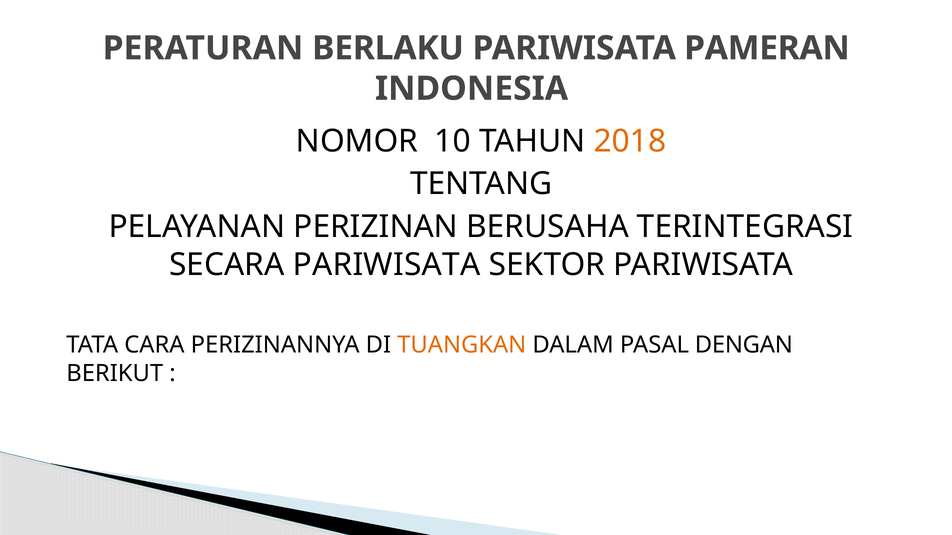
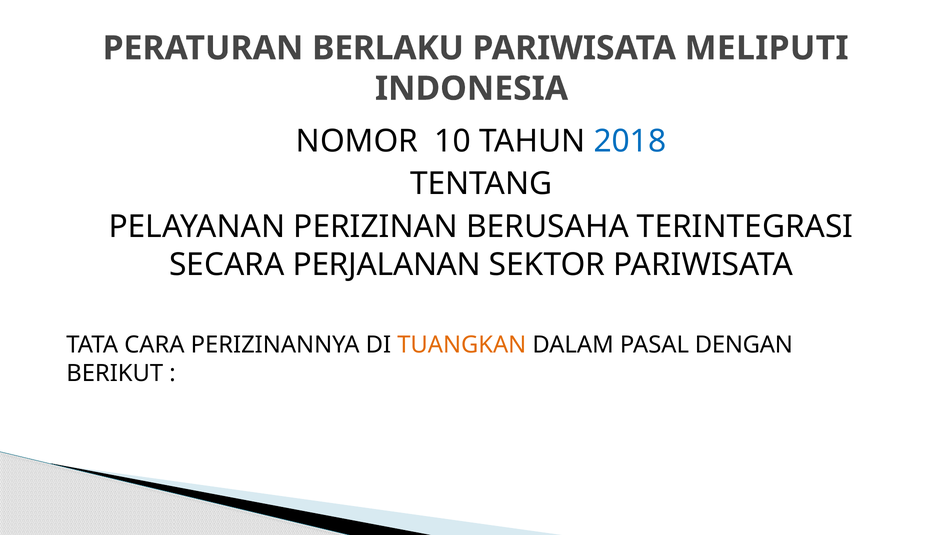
PAMERAN: PAMERAN -> MELIPUTI (767, 48)
2018 colour: orange -> blue (630, 141)
SECARA PARIWISATA: PARIWISATA -> PERJALANAN (387, 265)
